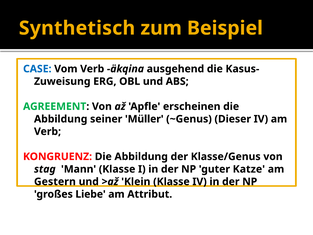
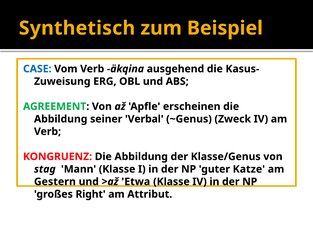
Müller: Müller -> Verbal (144, 119)
Dieser: Dieser -> Zweck (233, 119)
Klein: Klein -> Etwa (136, 181)
Liebe: Liebe -> Right (91, 194)
